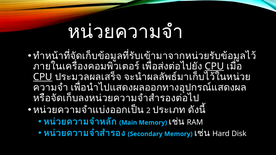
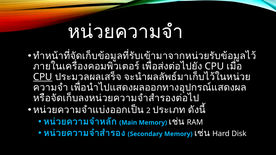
CPU underline: present -> none (214, 66)
